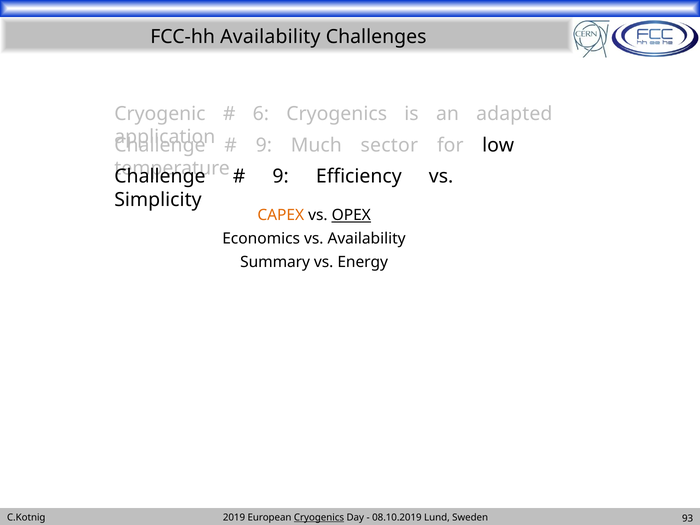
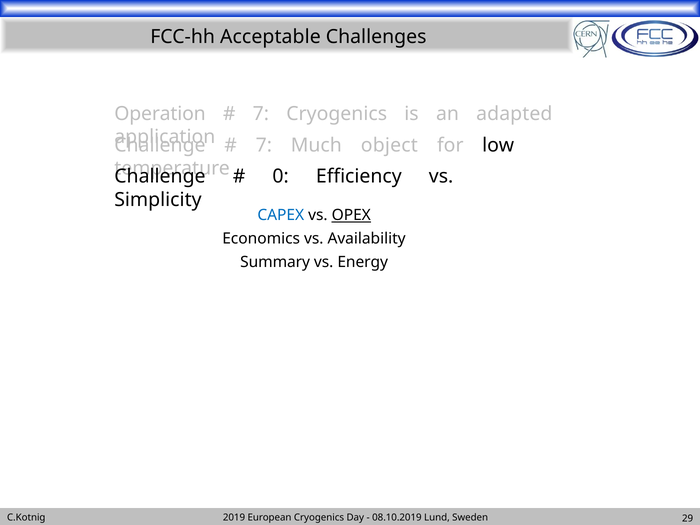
FCC-hh Availability: Availability -> Acceptable (270, 37)
Cryogenic: Cryogenic -> Operation (160, 114)
6: 6 -> 7 (261, 114)
9: 9 -> 7 (264, 145)
sector: sector -> object (389, 145)
9: 9 -> 0 (281, 177)
CAPEX colour: orange -> blue (281, 215)
Cryogenics underline: present -> none (319, 518)
93: 93 -> 29 (688, 518)
